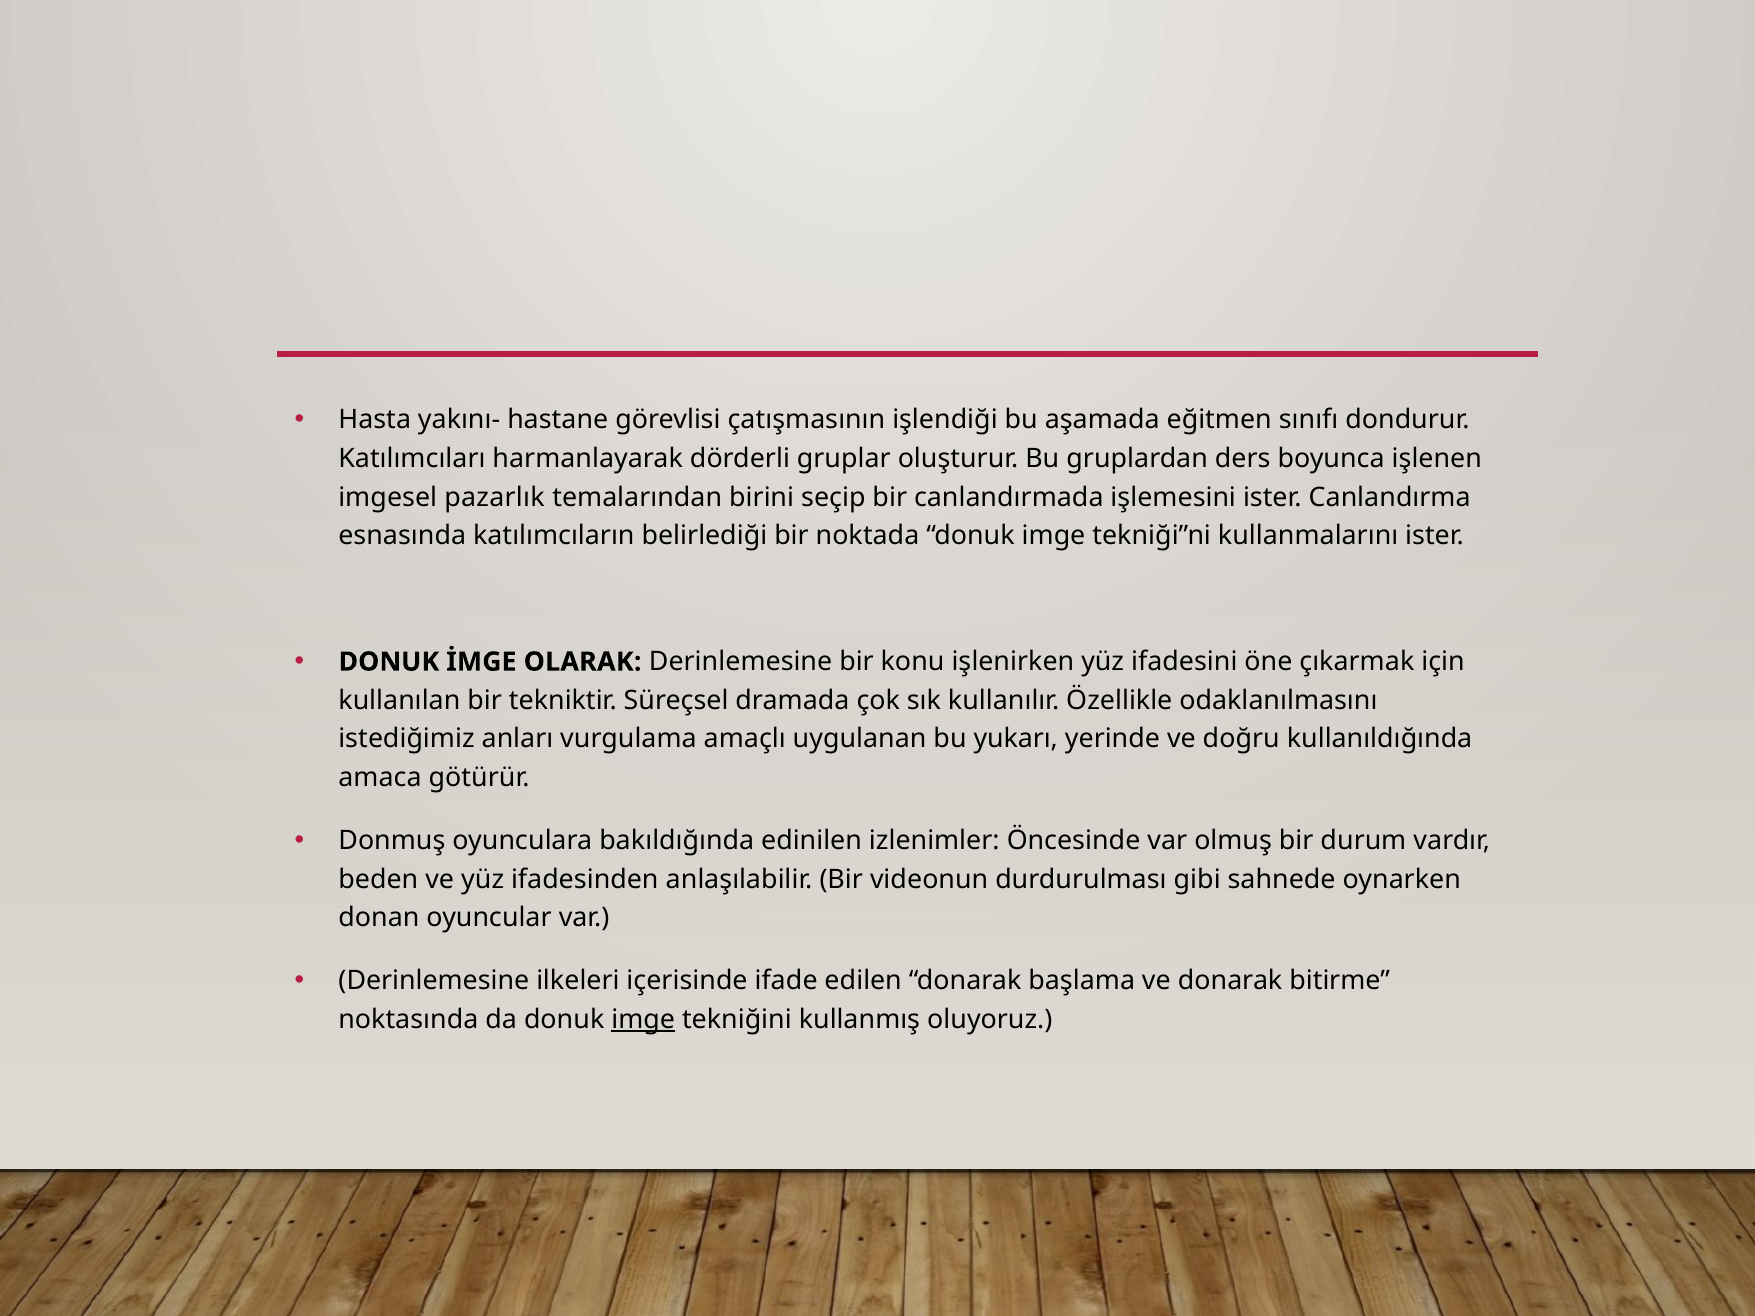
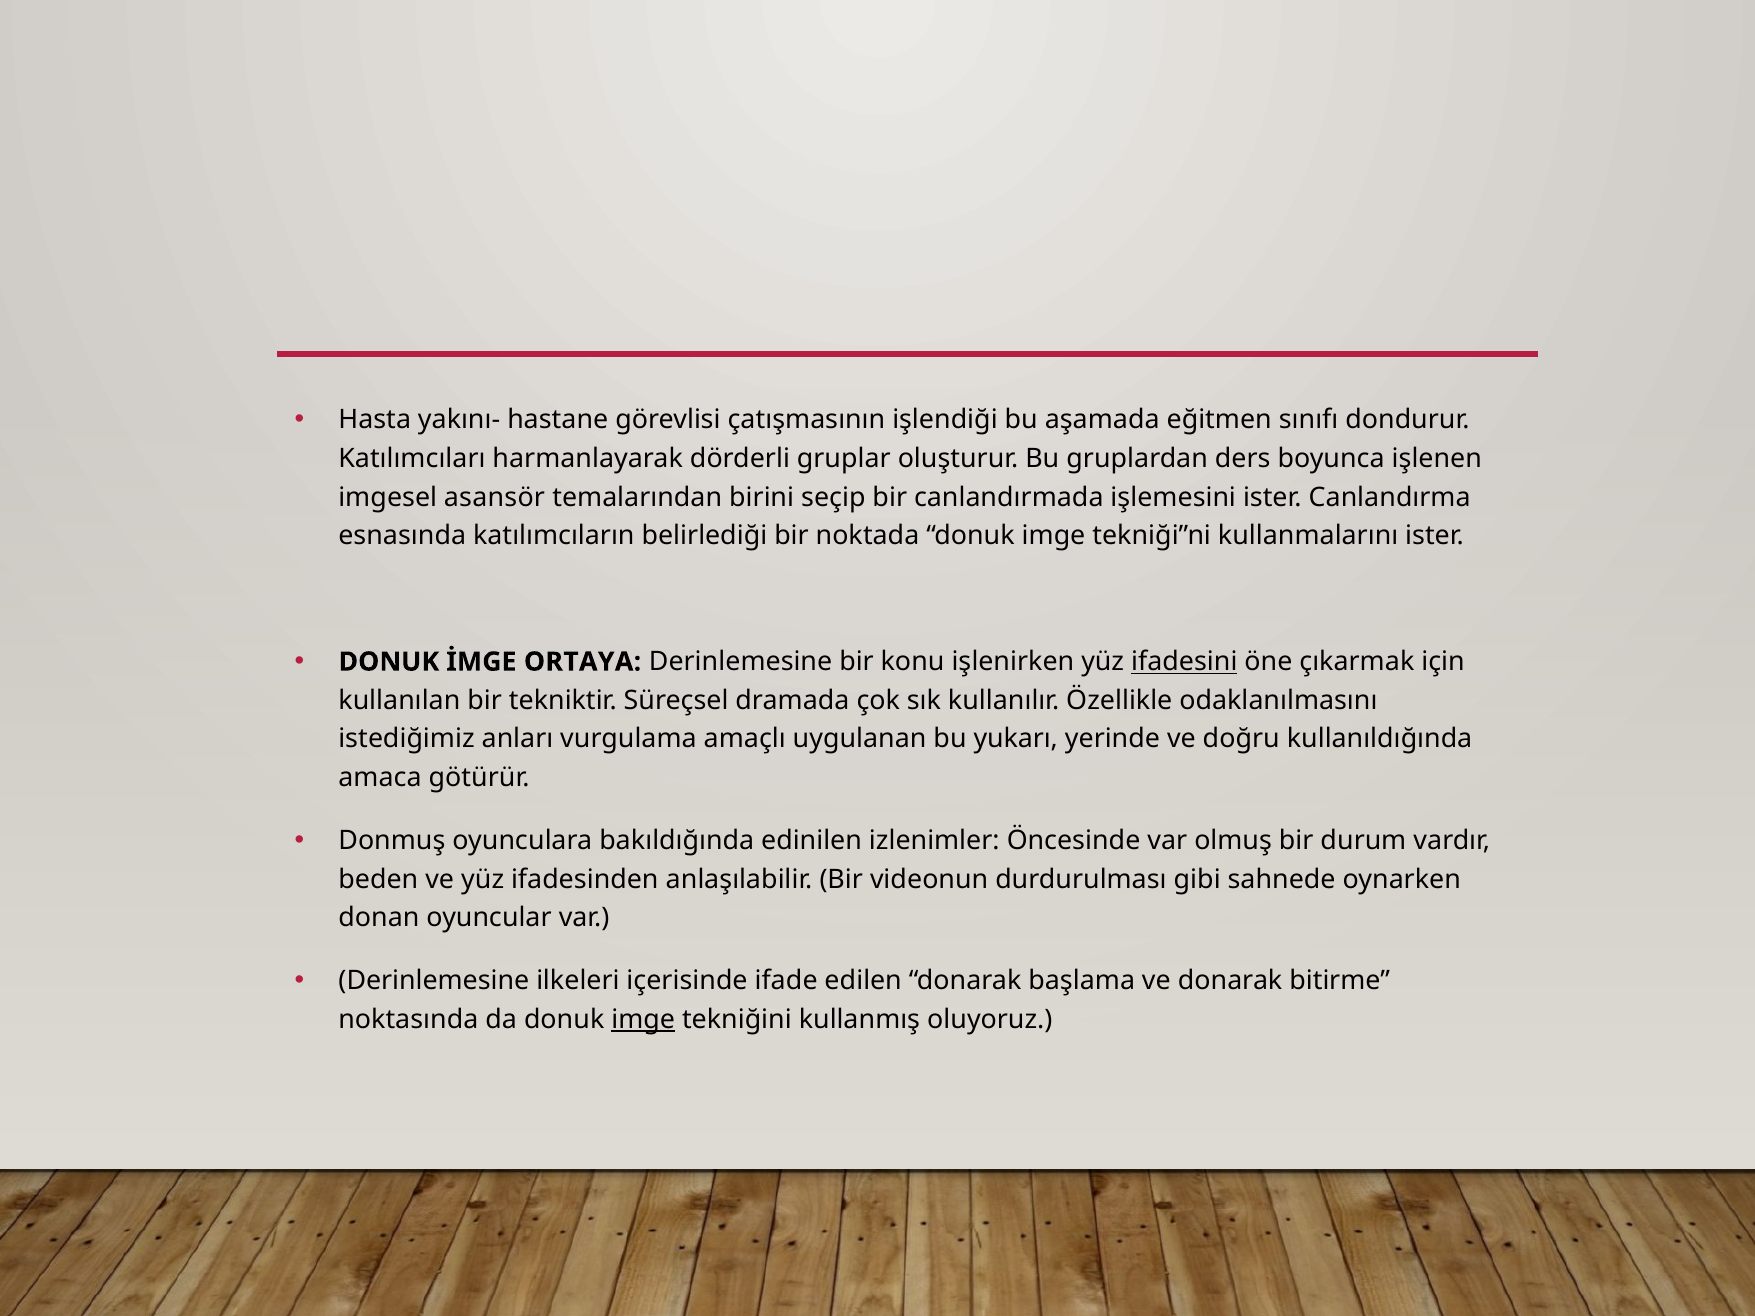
pazarlık: pazarlık -> asansör (495, 497)
OLARAK: OLARAK -> ORTAYA (583, 662)
ifadesini underline: none -> present (1184, 662)
